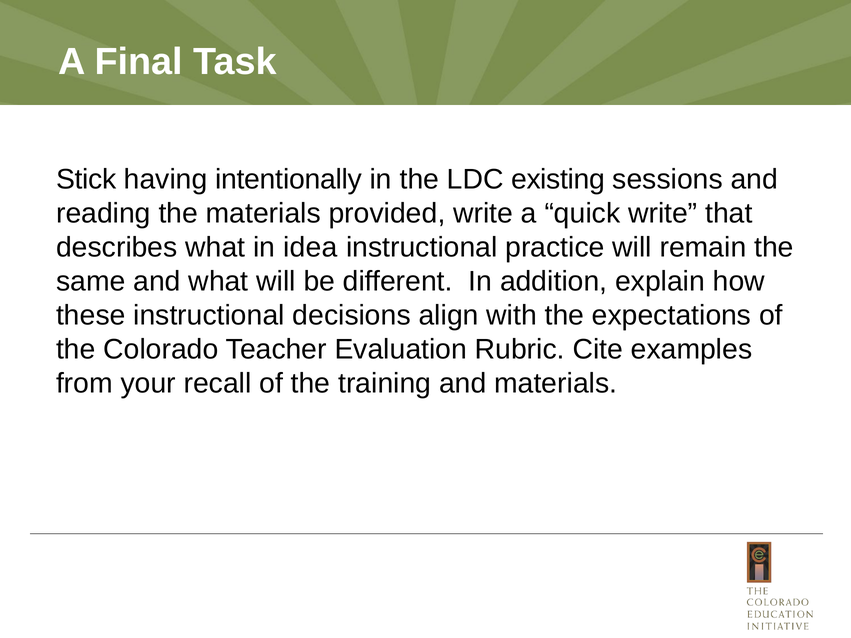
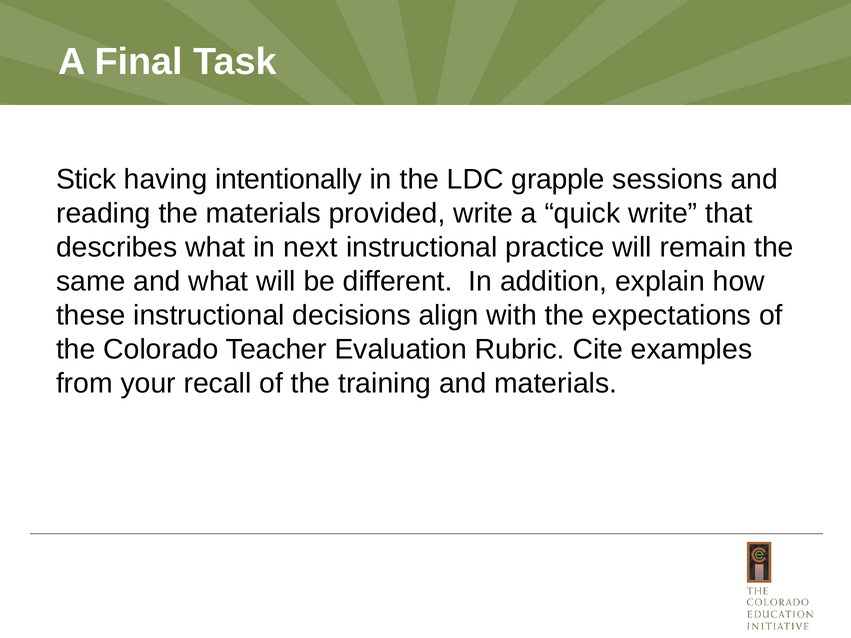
existing: existing -> grapple (558, 179)
idea: idea -> next (310, 248)
